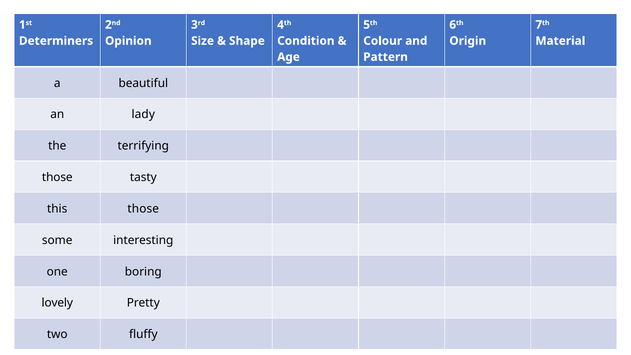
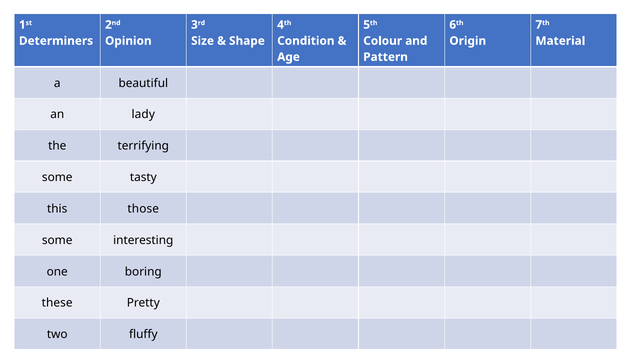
those: those -> some (57, 177)
lovely: lovely -> these (57, 303)
